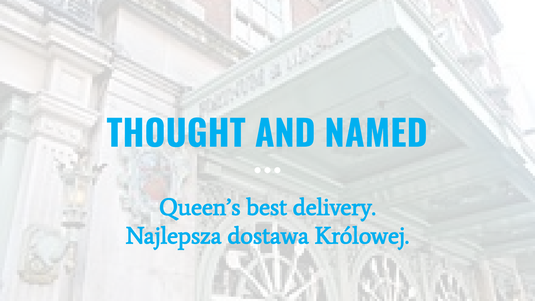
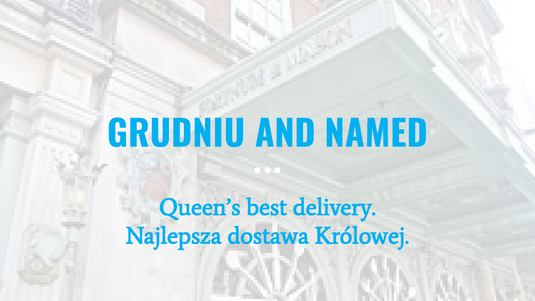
THOUGHT: THOUGHT -> GRUDNIU (176, 135)
